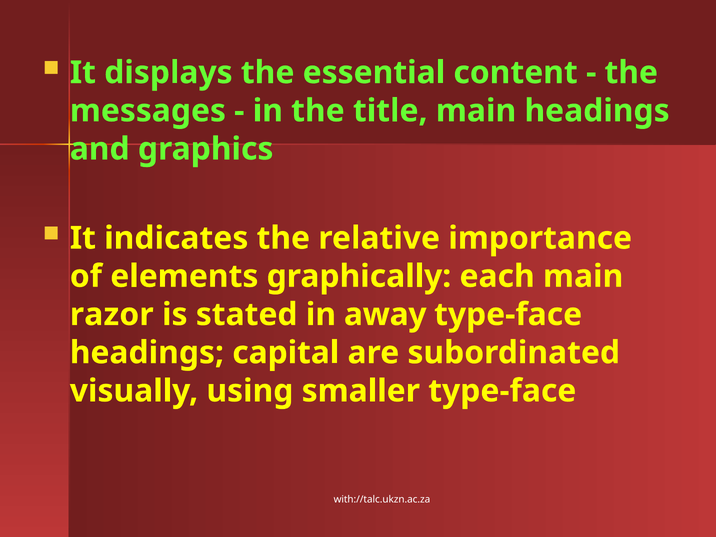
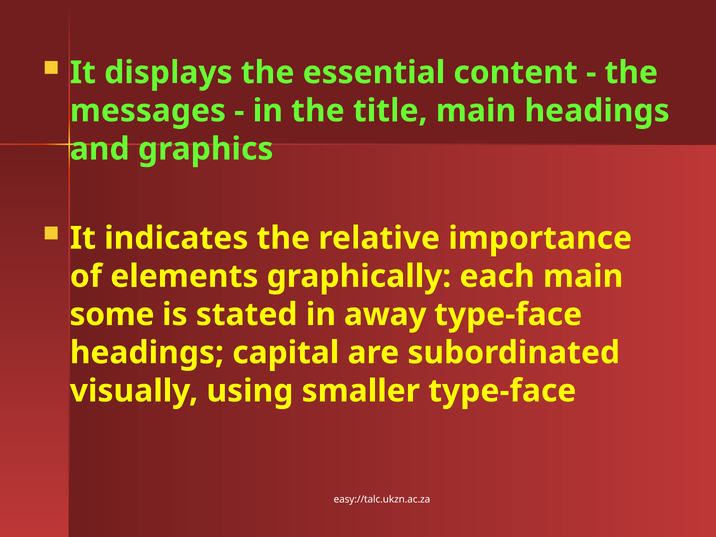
razor: razor -> some (112, 315)
with://talc.ukzn.ac.za: with://talc.ukzn.ac.za -> easy://talc.ukzn.ac.za (382, 500)
